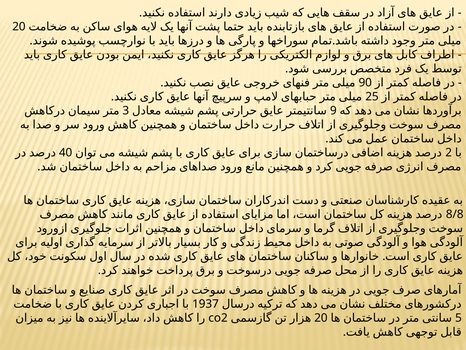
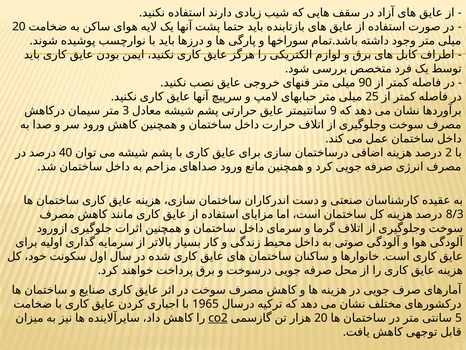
8/8: 8/8 -> 8/3 (455, 214)
1937: 1937 -> 1965 (205, 304)
co2 underline: none -> present (218, 317)
